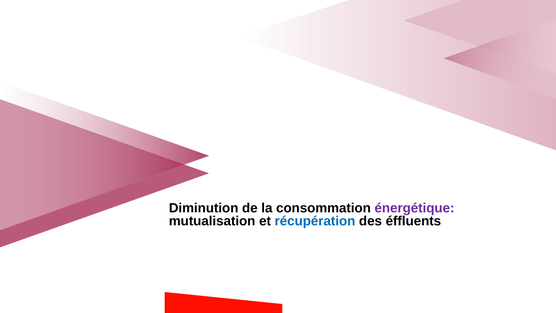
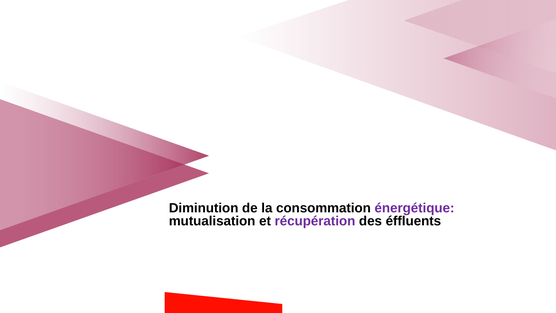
récupération colour: blue -> purple (315, 221)
